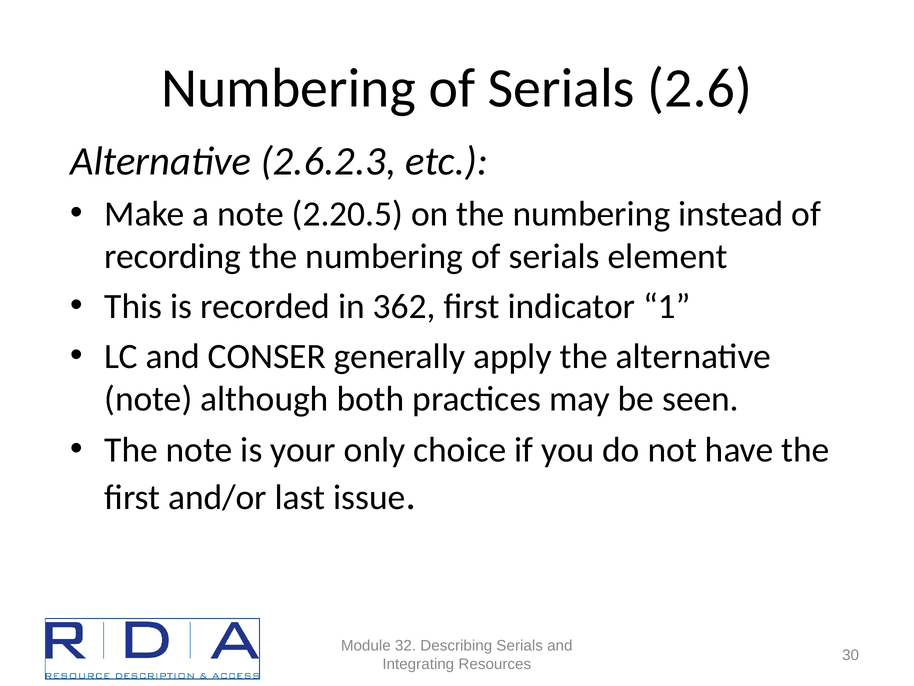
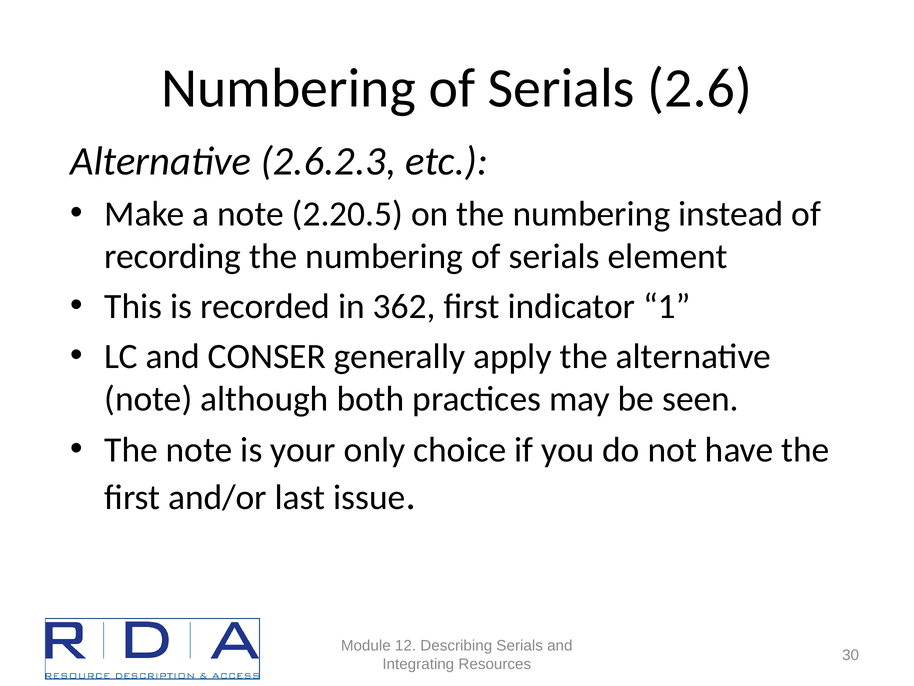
32: 32 -> 12 (406, 645)
